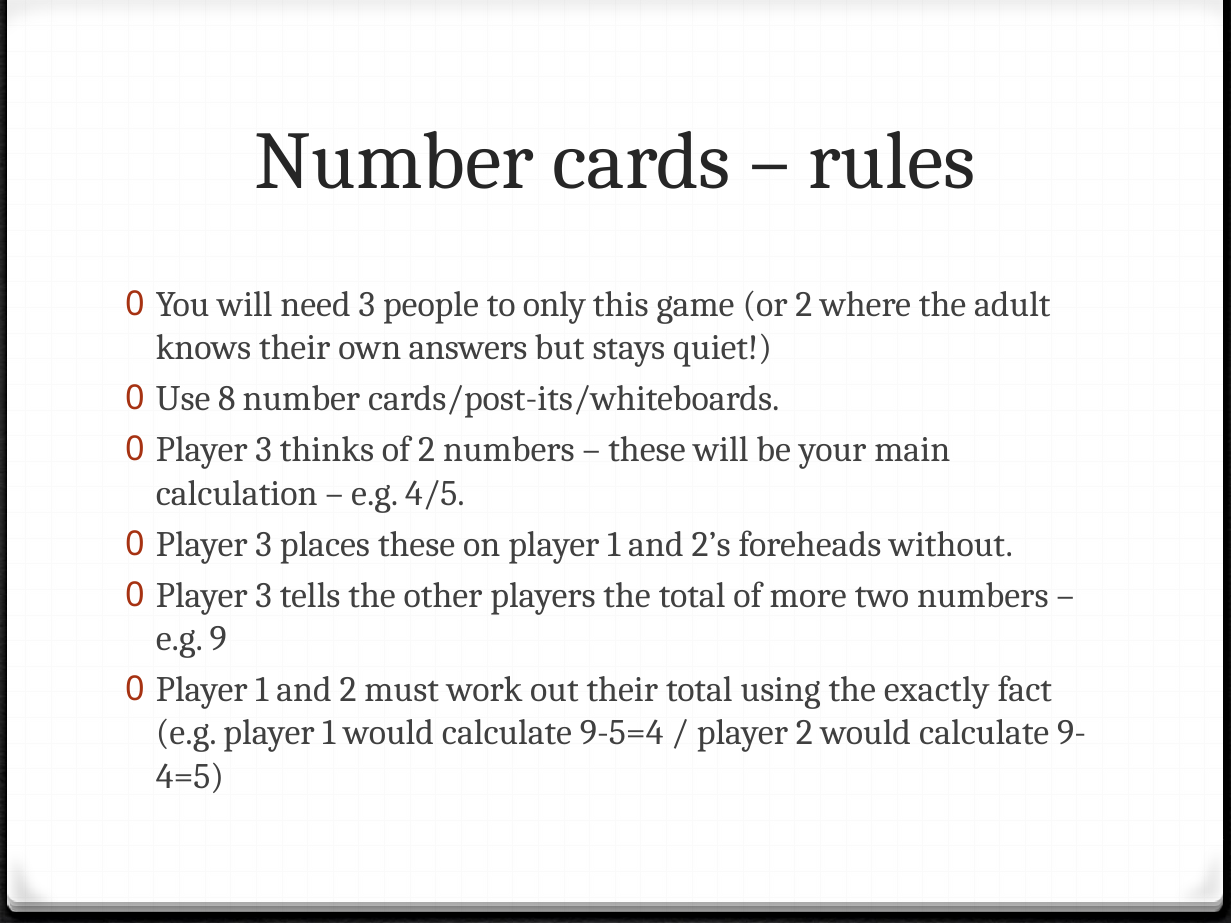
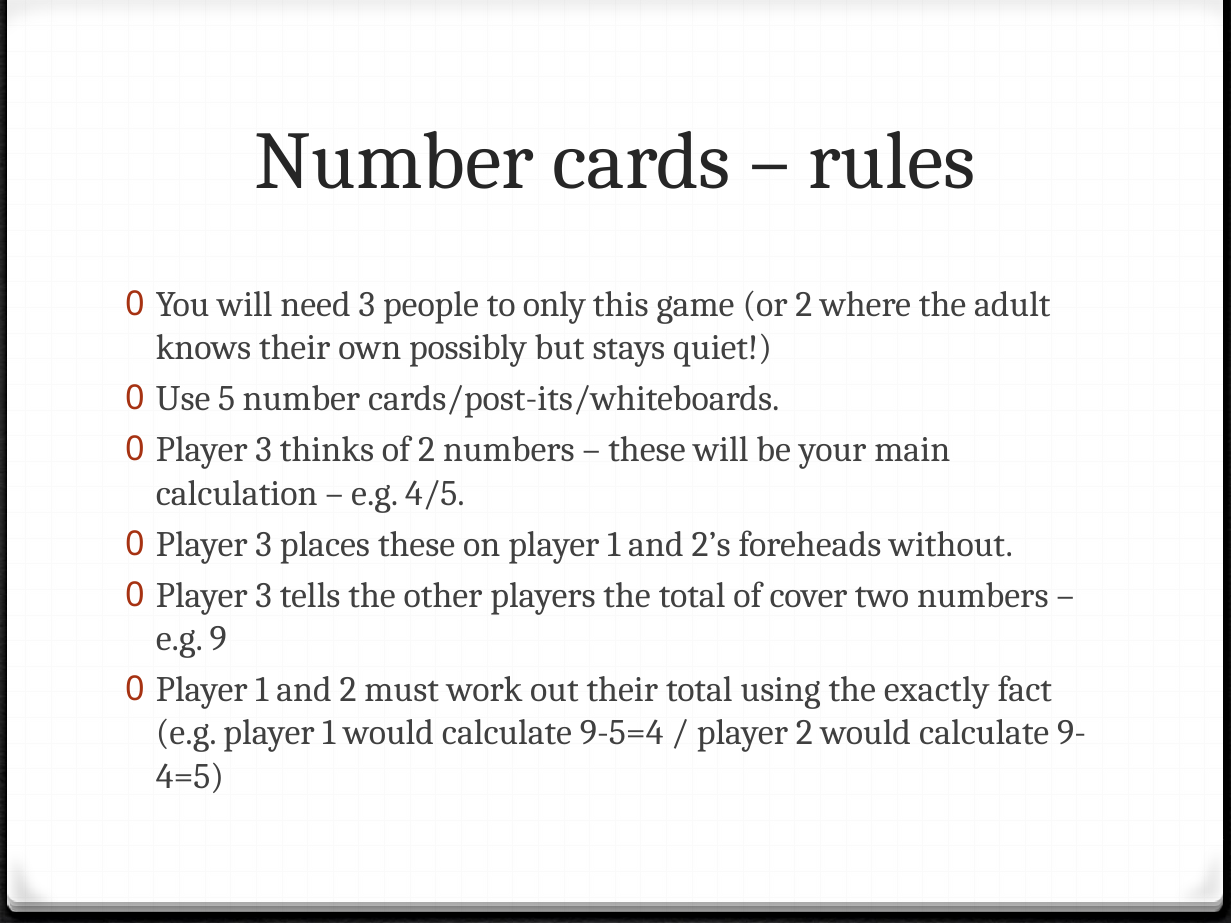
answers: answers -> possibly (468, 348)
8: 8 -> 5 (227, 399)
more: more -> cover (808, 596)
